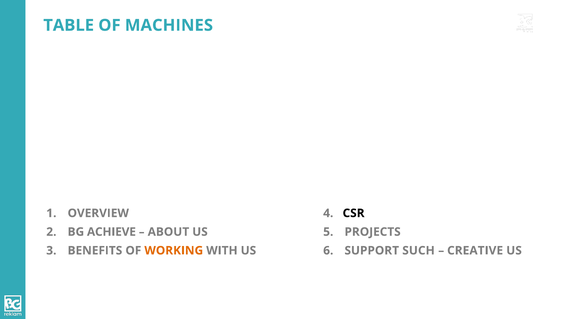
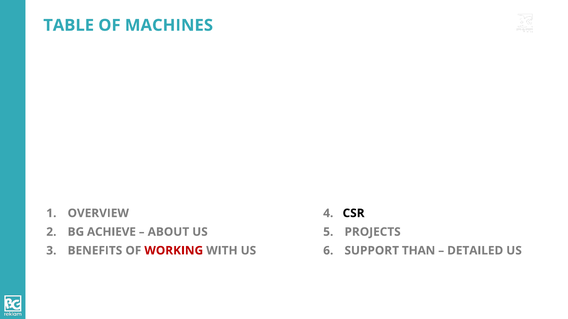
WORKING colour: orange -> red (174, 251)
SUCH: SUCH -> THAN (419, 251)
CREATIVE: CREATIVE -> DETAILED (475, 251)
